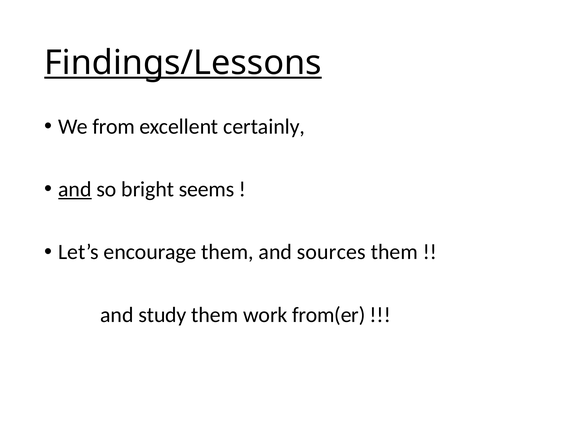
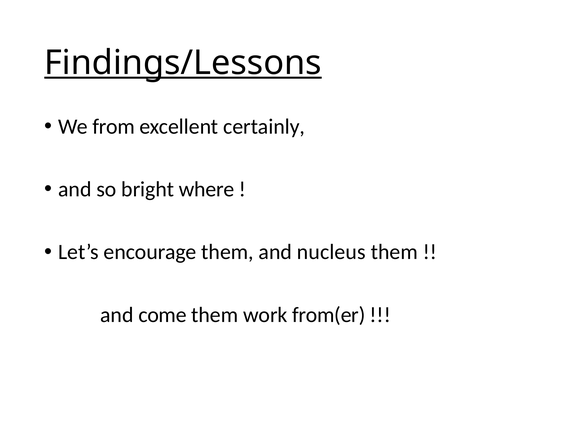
and underline: present -> none (75, 189)
seems: seems -> where (207, 189)
sources: sources -> nucleus (331, 252)
study: study -> come (163, 315)
